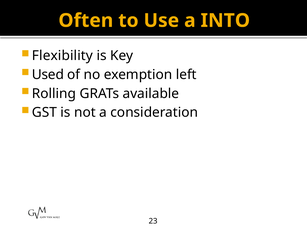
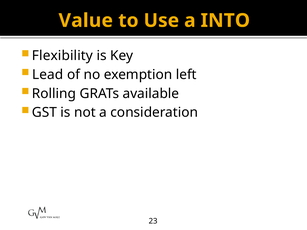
Often: Often -> Value (86, 21)
Used: Used -> Lead (48, 75)
